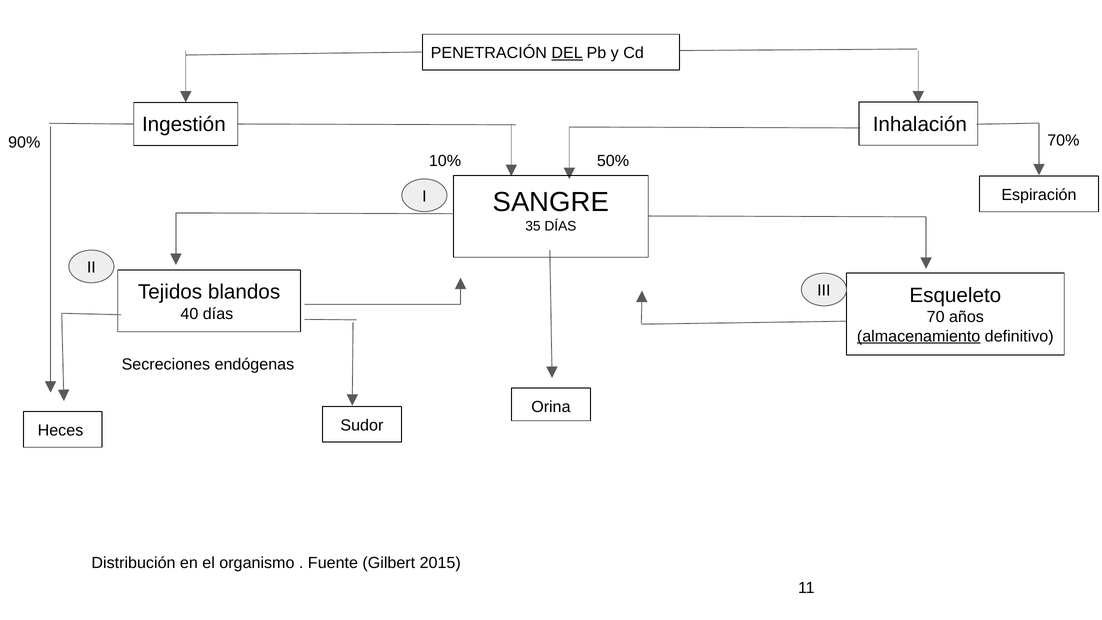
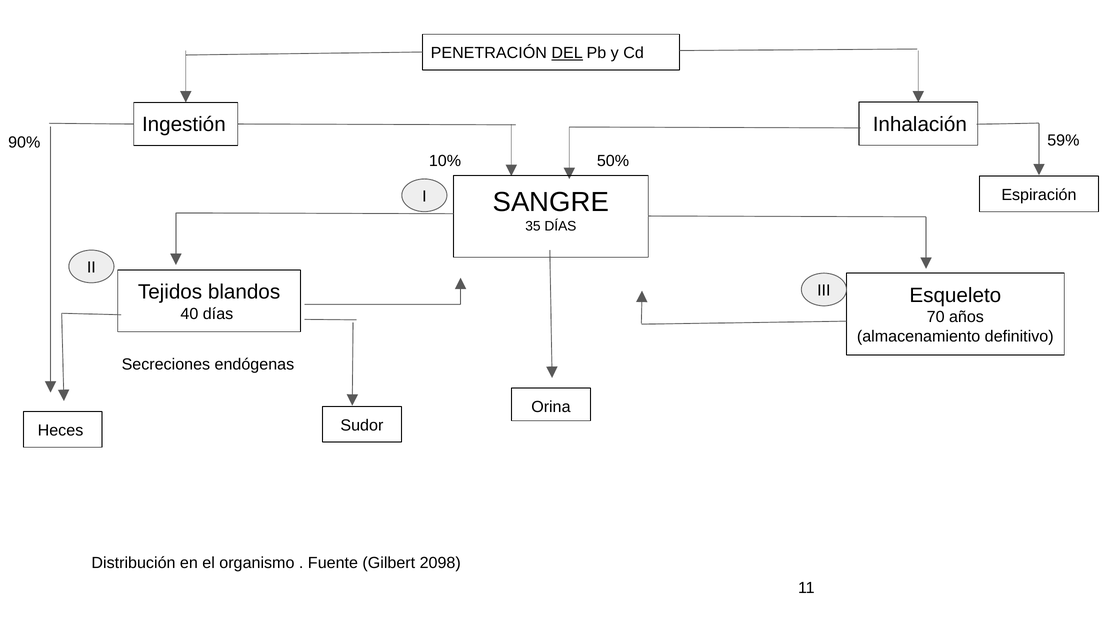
70%: 70% -> 59% (1063, 140)
almacenamiento underline: present -> none (919, 336)
2015: 2015 -> 2098 (440, 563)
